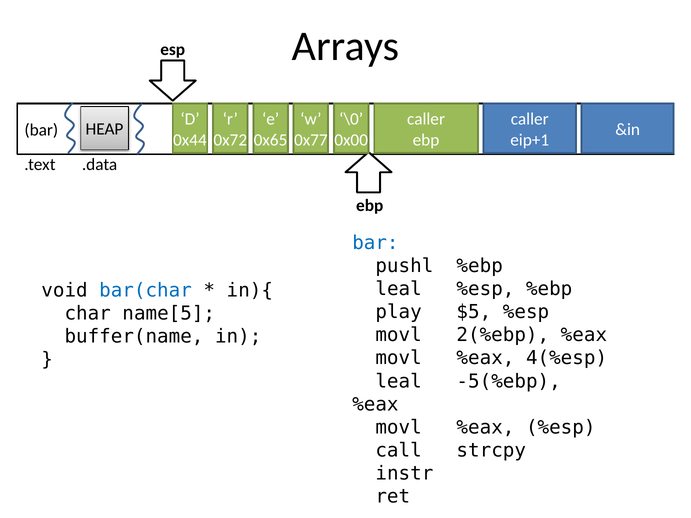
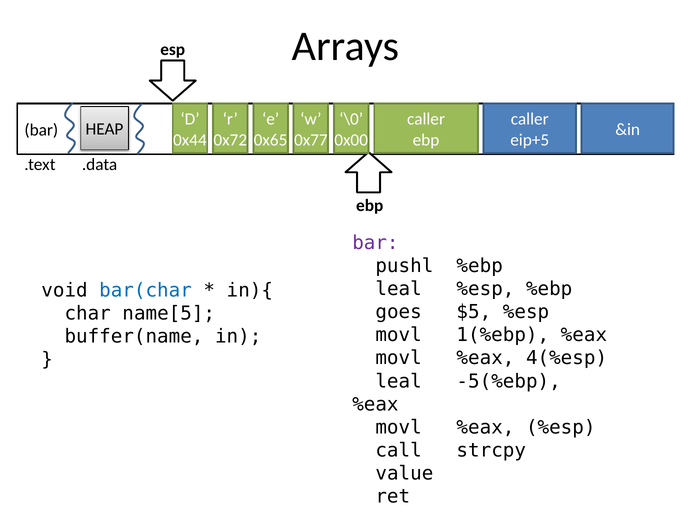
eip+1: eip+1 -> eip+5 (530, 140)
bar colour: blue -> purple (375, 243)
play: play -> goes (399, 312)
2(%ebp: 2(%ebp -> 1(%ebp (503, 335)
instr: instr -> value (404, 474)
